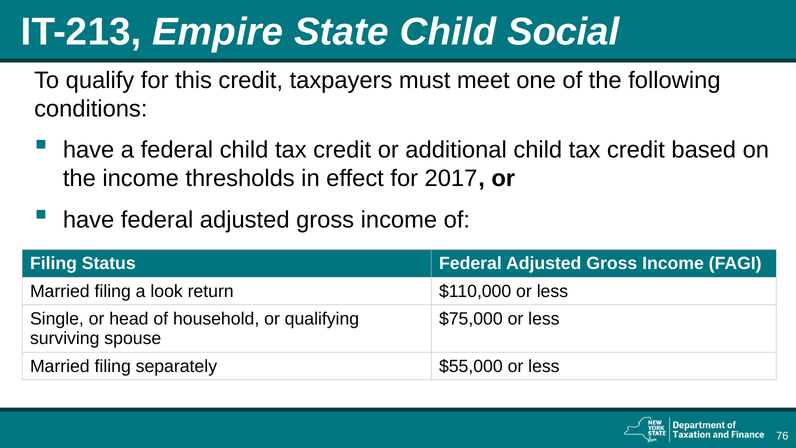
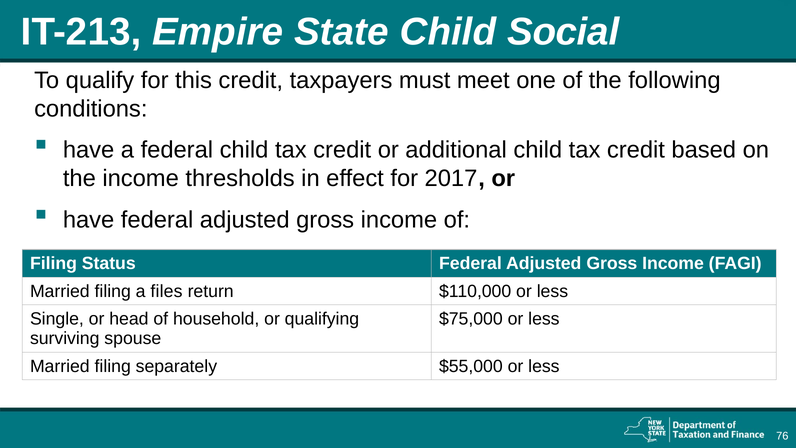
look: look -> files (167, 291)
